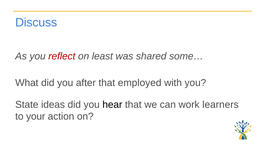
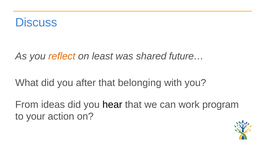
reflect colour: red -> orange (62, 56)
some…: some… -> future… (186, 56)
employed: employed -> belonging (140, 83)
State: State -> From (27, 105)
learners: learners -> program (221, 105)
